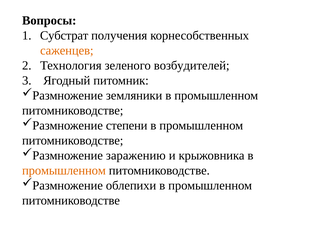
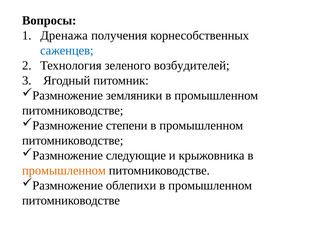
Субстрат: Субстрат -> Дренажа (64, 36)
саженцев colour: orange -> blue (67, 51)
заражению: заражению -> следующие (136, 155)
